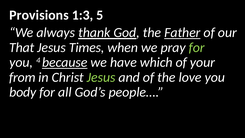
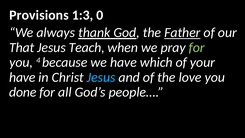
5: 5 -> 0 (100, 15)
Times: Times -> Teach (87, 47)
because underline: present -> none (65, 62)
from: from -> have (22, 77)
Jesus colour: light green -> light blue (101, 77)
body: body -> done (23, 92)
